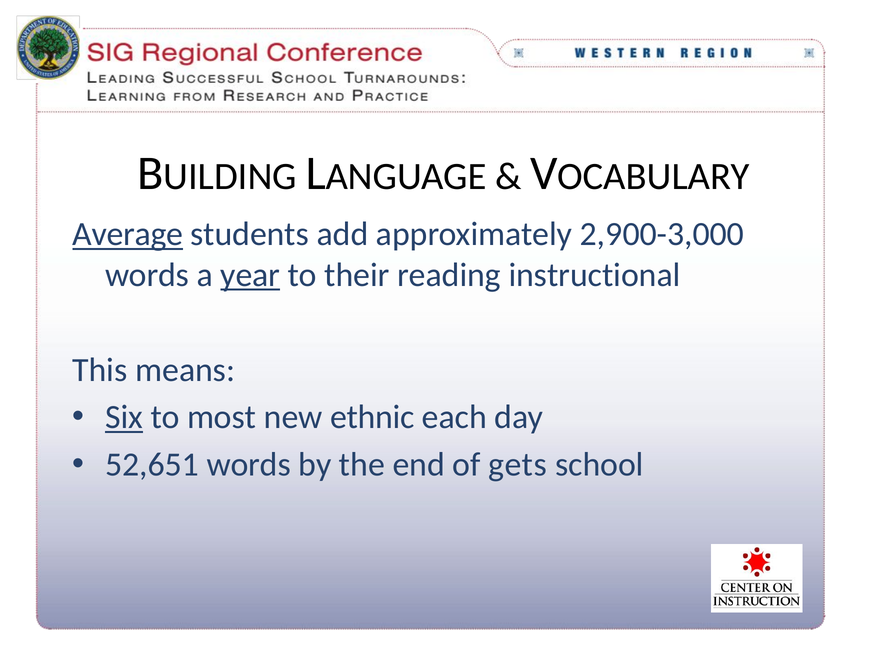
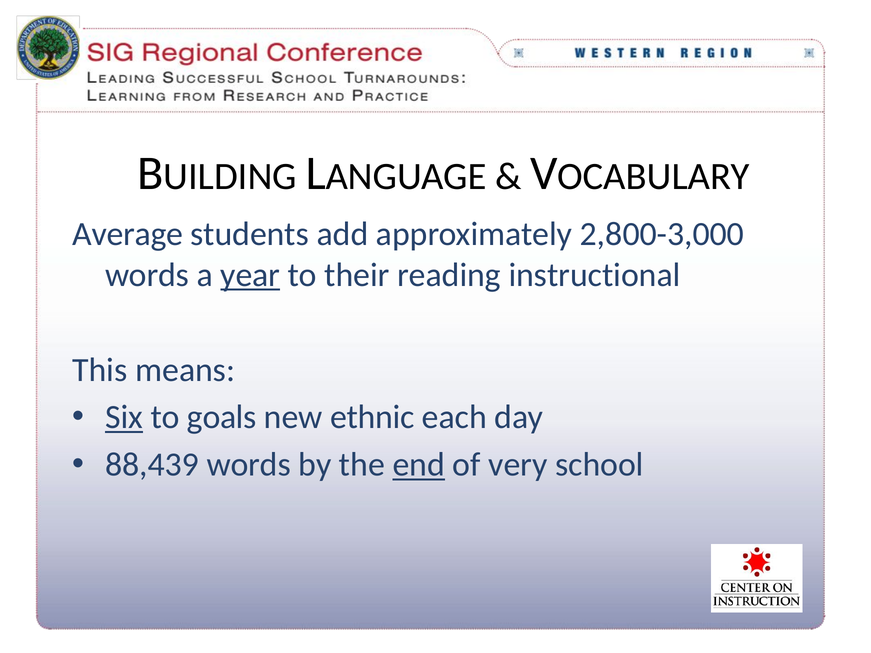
Average underline: present -> none (128, 234)
2,900-3,000: 2,900-3,000 -> 2,800-3,000 (662, 234)
most: most -> goals (222, 417)
52,651: 52,651 -> 88,439 (152, 465)
end underline: none -> present (419, 465)
gets: gets -> very (518, 465)
